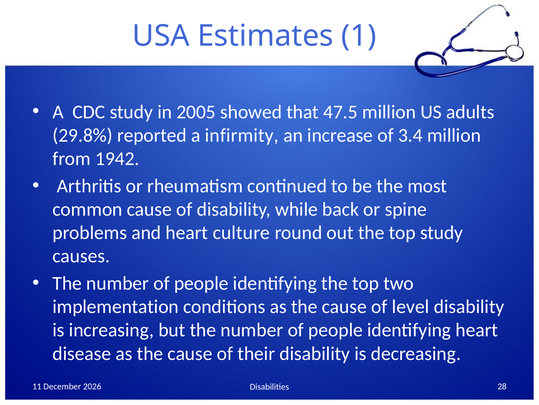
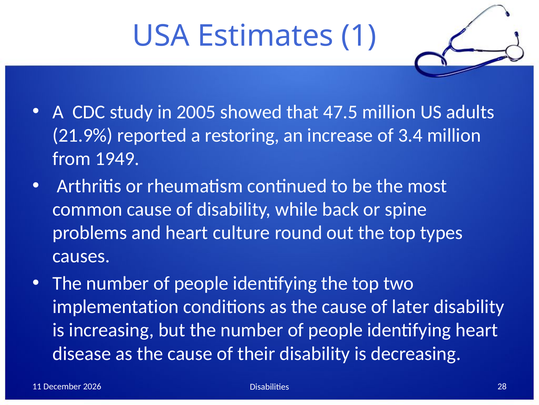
29.8%: 29.8% -> 21.9% (83, 135)
infirmity: infirmity -> restoring (242, 135)
1942: 1942 -> 1949 (117, 158)
top study: study -> types (441, 232)
level: level -> later (411, 306)
